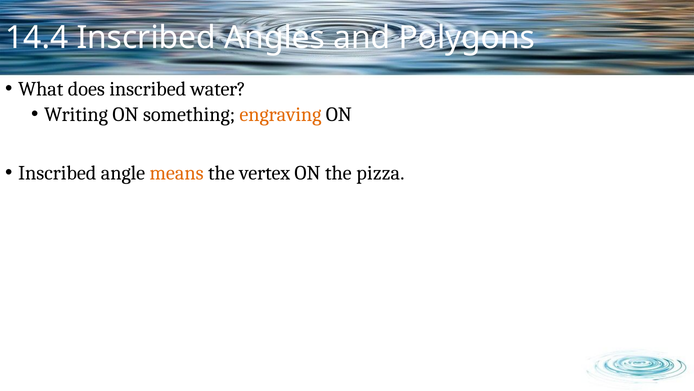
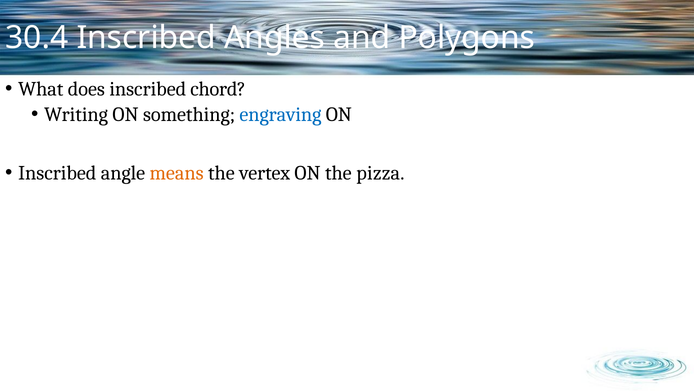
14.4: 14.4 -> 30.4 (37, 37)
water: water -> chord (218, 89)
engraving colour: orange -> blue (280, 114)
